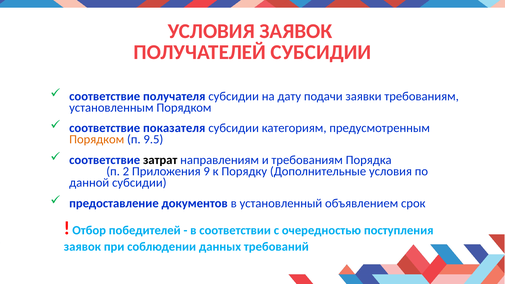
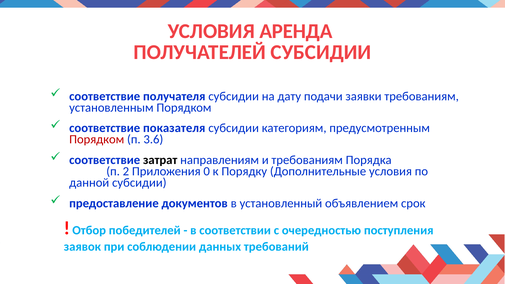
УСЛОВИЯ ЗАЯВОК: ЗАЯВОК -> АРЕНДА (296, 31)
Порядком colour: orange -> red (97, 140)
9.5: 9.5 -> 3.6 (153, 140)
9: 9 -> 0 (207, 171)
